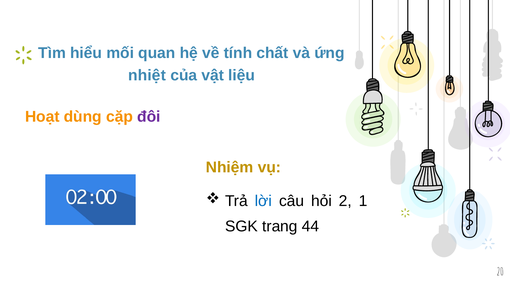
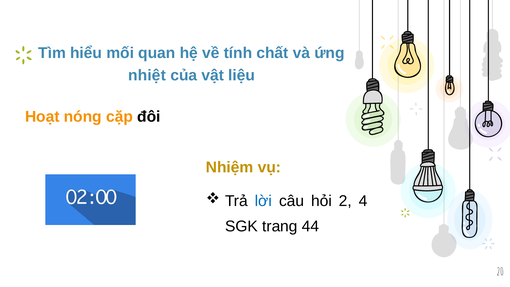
dùng: dùng -> nóng (83, 117)
đôi colour: purple -> black (149, 117)
1: 1 -> 4 (363, 201)
